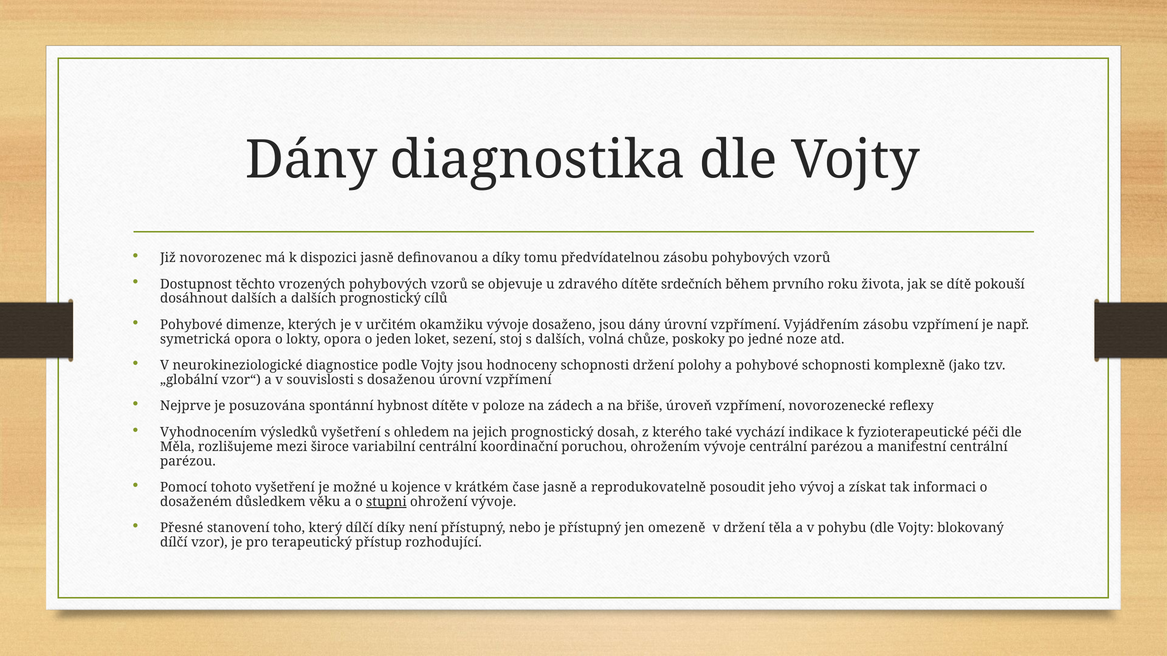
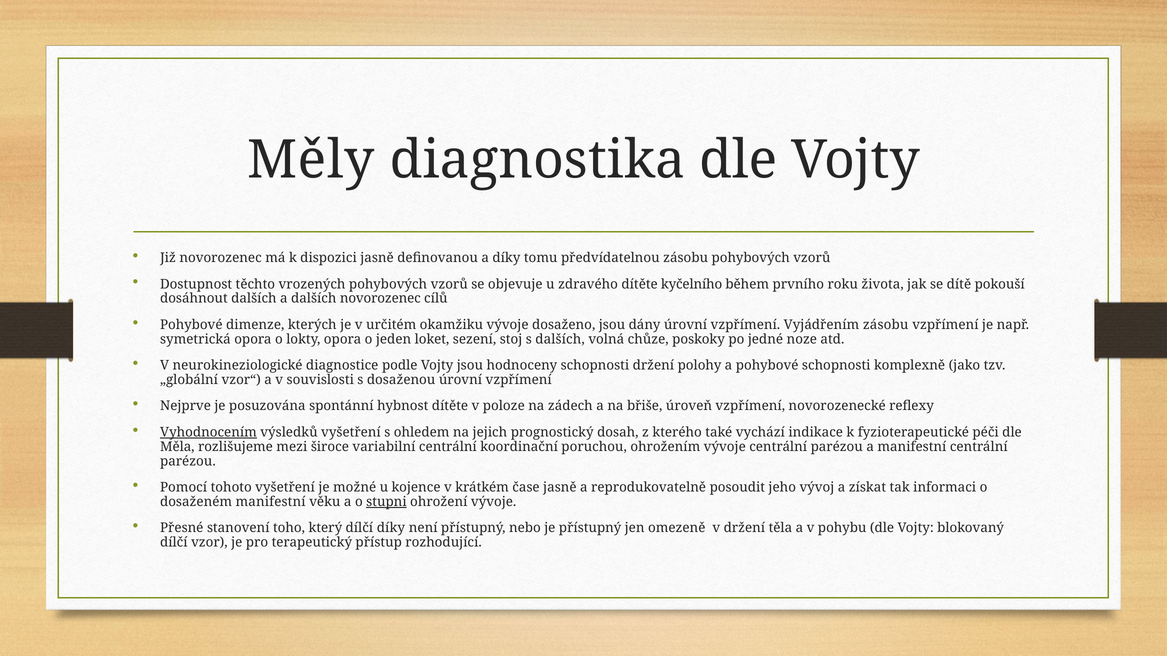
Dány: Dány -> Měly (311, 160)
srdečních: srdečních -> kyčelního (692, 284)
dalších prognostický: prognostický -> novorozenec (380, 299)
Vyhodnocením underline: none -> present (208, 433)
dosaženém důsledkem: důsledkem -> manifestní (271, 502)
